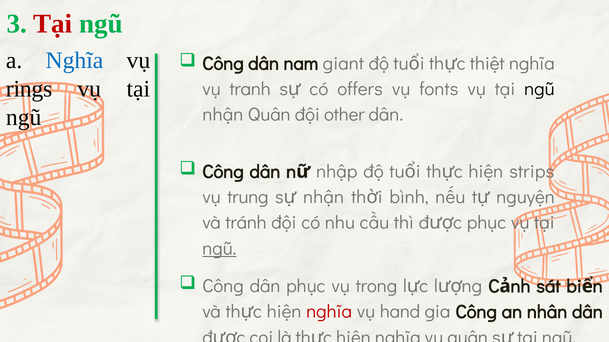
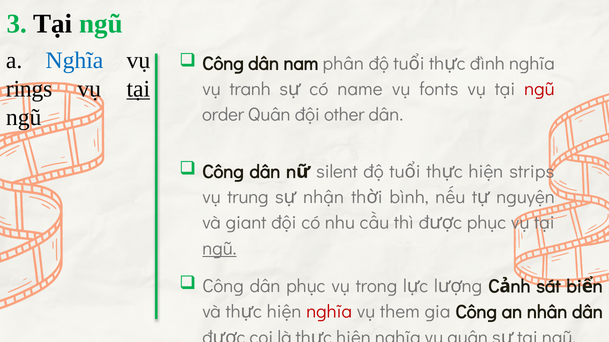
Tại colour: red -> black (53, 24)
giant: giant -> phân (343, 64)
thiệt: thiệt -> đình (487, 64)
tại underline: none -> present (138, 89)
offers: offers -> name (360, 89)
ngũ colour: black -> red (539, 89)
nhận: nhận -> order (223, 115)
nhập: nhập -> silent (337, 172)
tránh: tránh -> giant (246, 223)
hand: hand -> them (400, 312)
